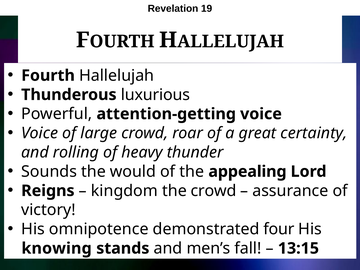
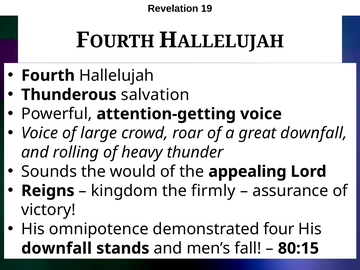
luxurious: luxurious -> salvation (155, 95)
great certainty: certainty -> downfall (314, 133)
the crowd: crowd -> firmly (213, 191)
knowing: knowing -> downfall (57, 248)
13:15: 13:15 -> 80:15 (298, 248)
